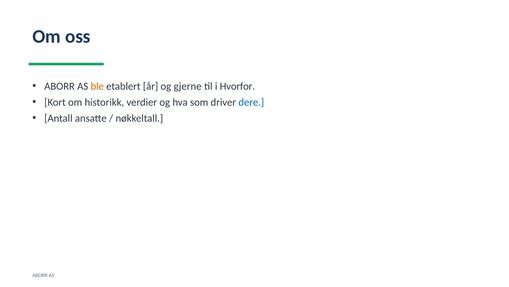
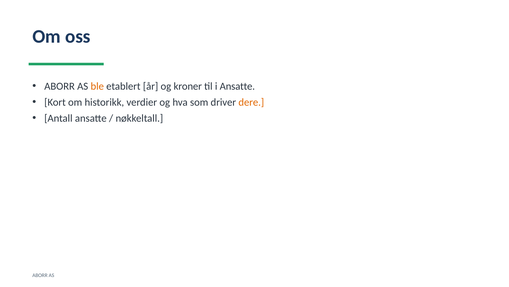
gjerne: gjerne -> kroner (188, 86)
i Hvorfor: Hvorfor -> Ansatte (237, 86)
dere colour: blue -> orange (251, 102)
